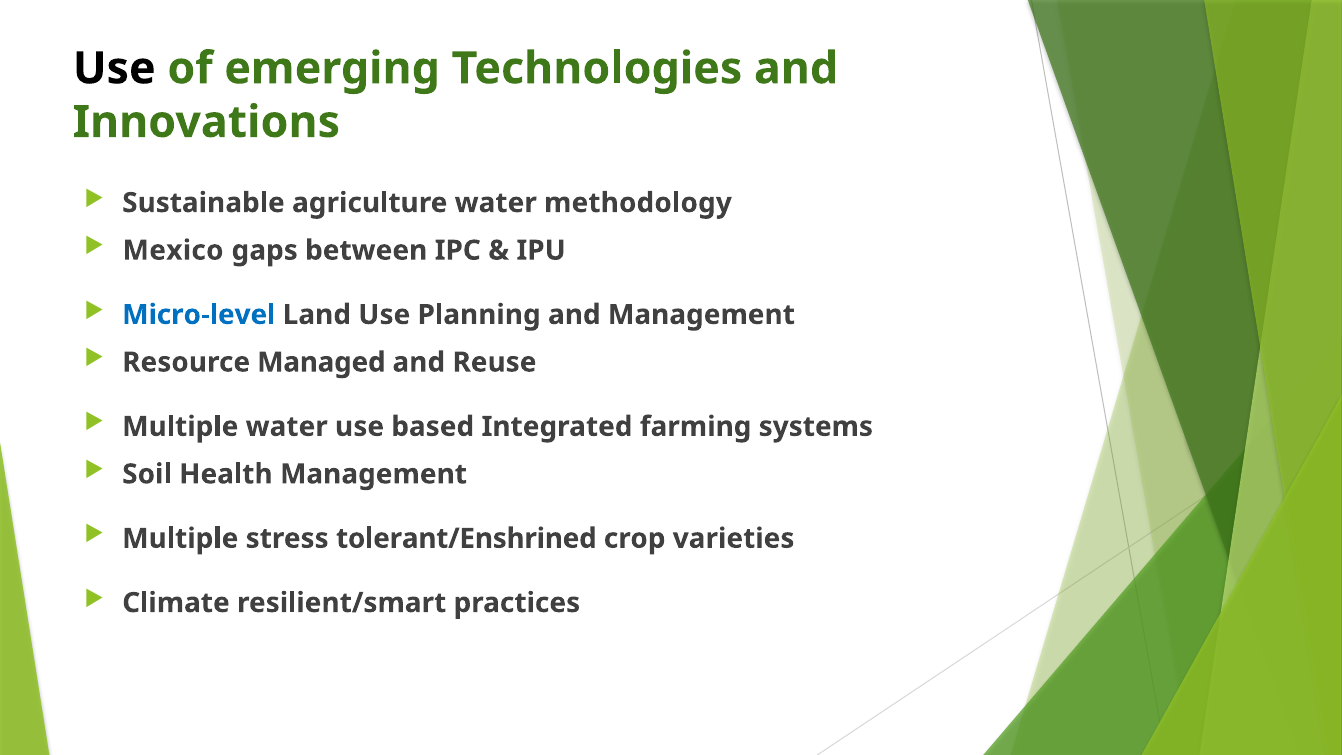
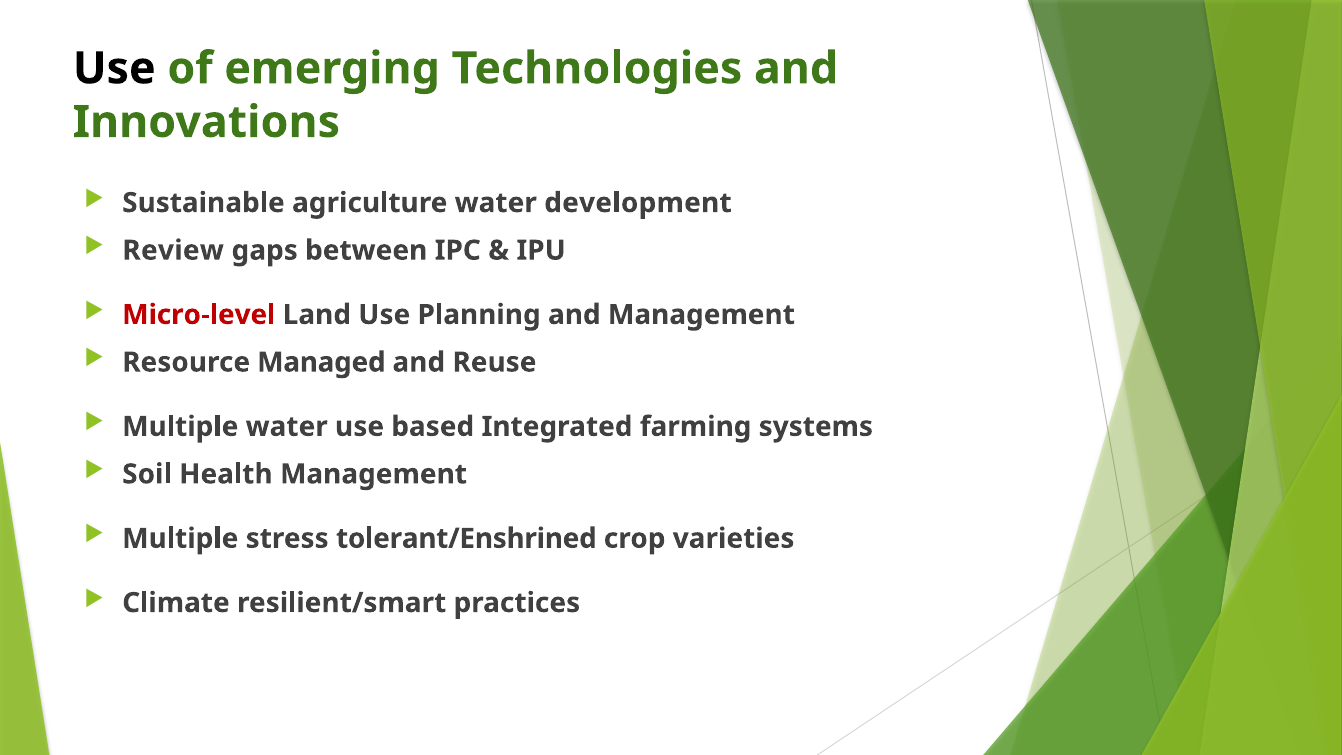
methodology: methodology -> development (638, 203)
Mexico: Mexico -> Review (173, 250)
Micro-level colour: blue -> red (199, 315)
